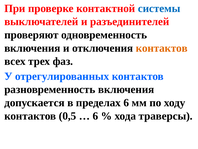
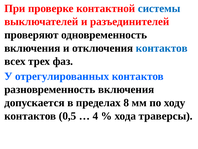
контактов colour: orange -> blue (162, 48)
пределах 6: 6 -> 8 (126, 102)
6: 6 -> 4 (95, 116)
